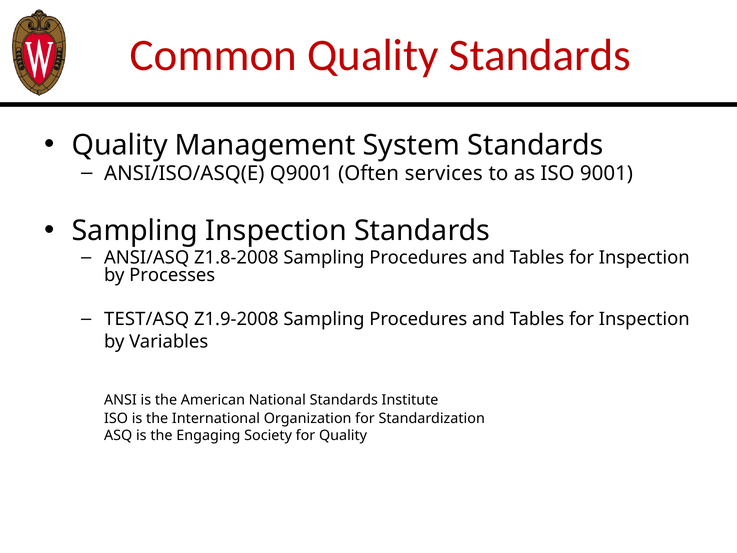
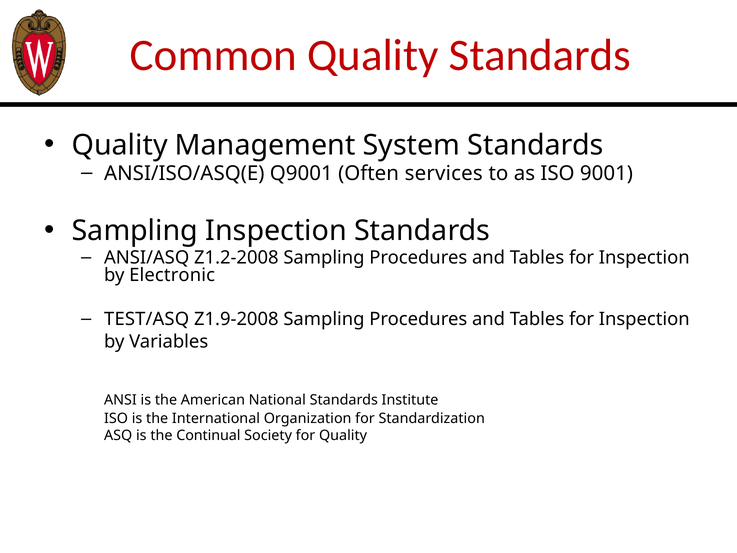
Z1.8-2008: Z1.8-2008 -> Z1.2-2008 (236, 257)
Processes: Processes -> Electronic (172, 275)
Engaging: Engaging -> Continual (208, 435)
